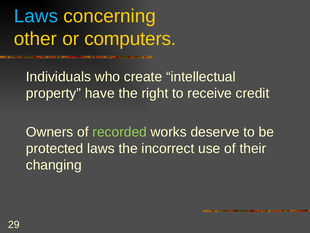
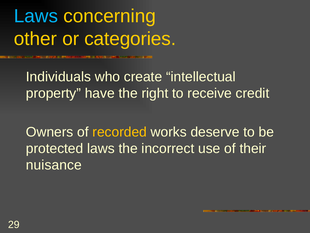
computers: computers -> categories (130, 39)
recorded colour: light green -> yellow (120, 132)
changing: changing -> nuisance (54, 165)
